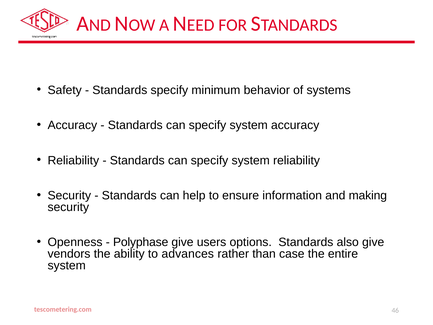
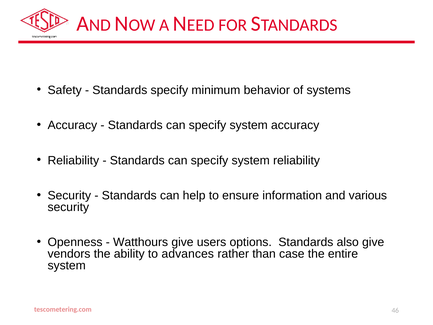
making: making -> various (368, 195)
Polyphase: Polyphase -> Watthours (141, 242)
